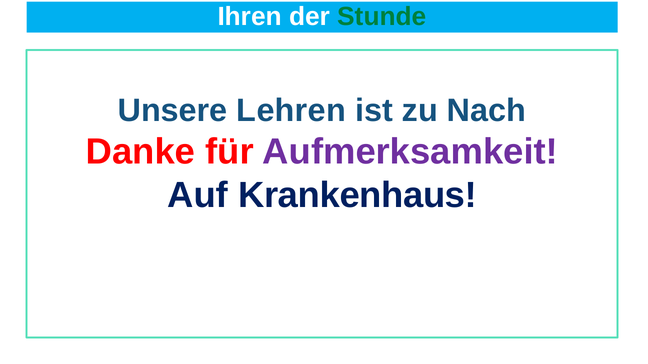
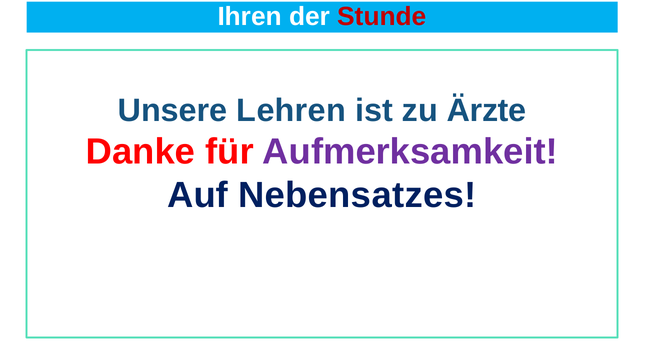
Stunde colour: green -> red (382, 17)
Nach: Nach -> Ärzte (487, 111)
Krankenhaus: Krankenhaus -> Nebensatzes (357, 195)
